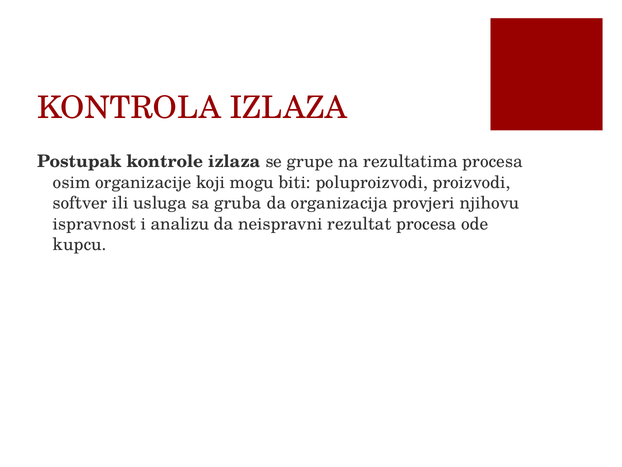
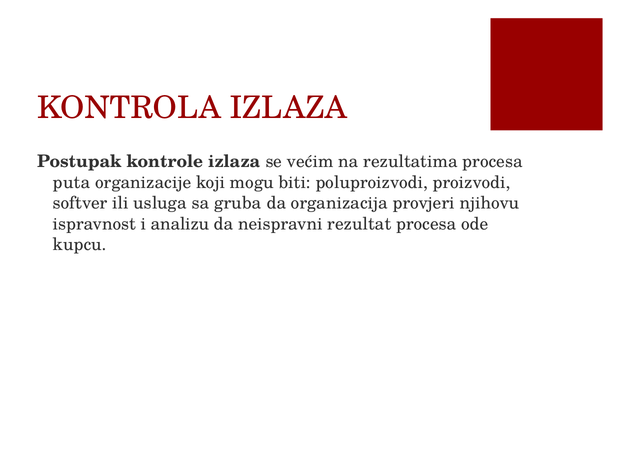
grupe: grupe -> većim (310, 161)
osim: osim -> puta (72, 182)
